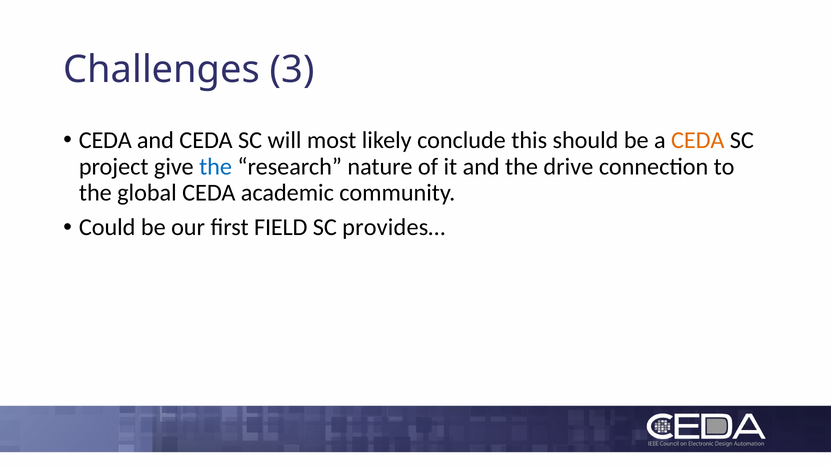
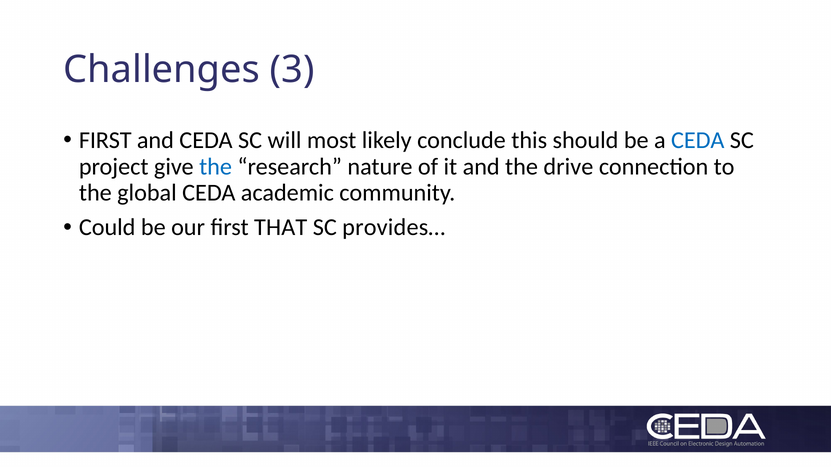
CEDA: CEDA -> FIRST (105, 140)
CEDA colour: orange -> blue (698, 140)
FIELD: FIELD -> THAT (281, 228)
